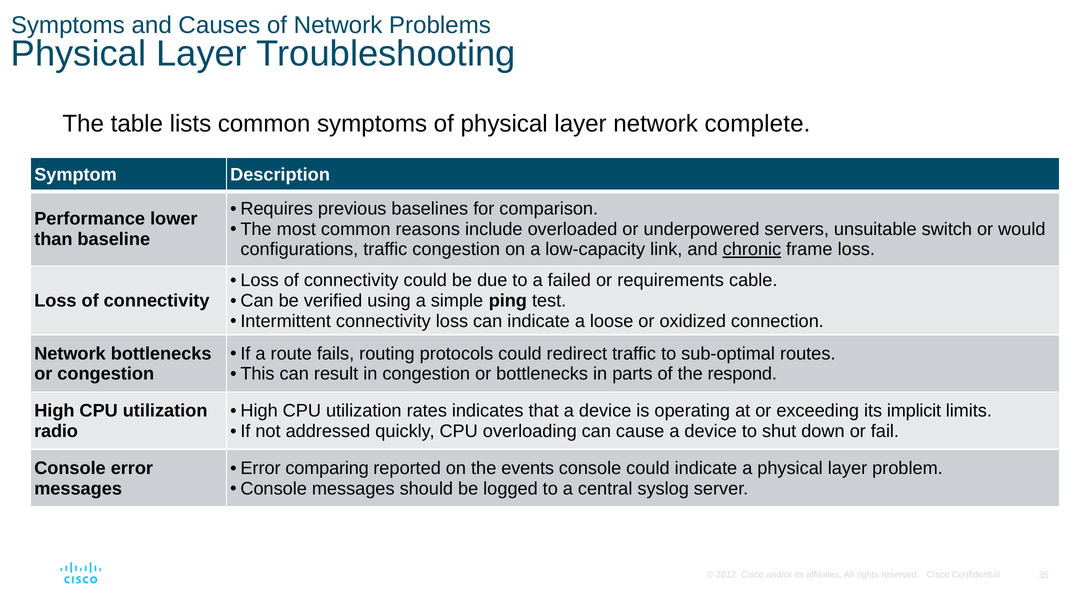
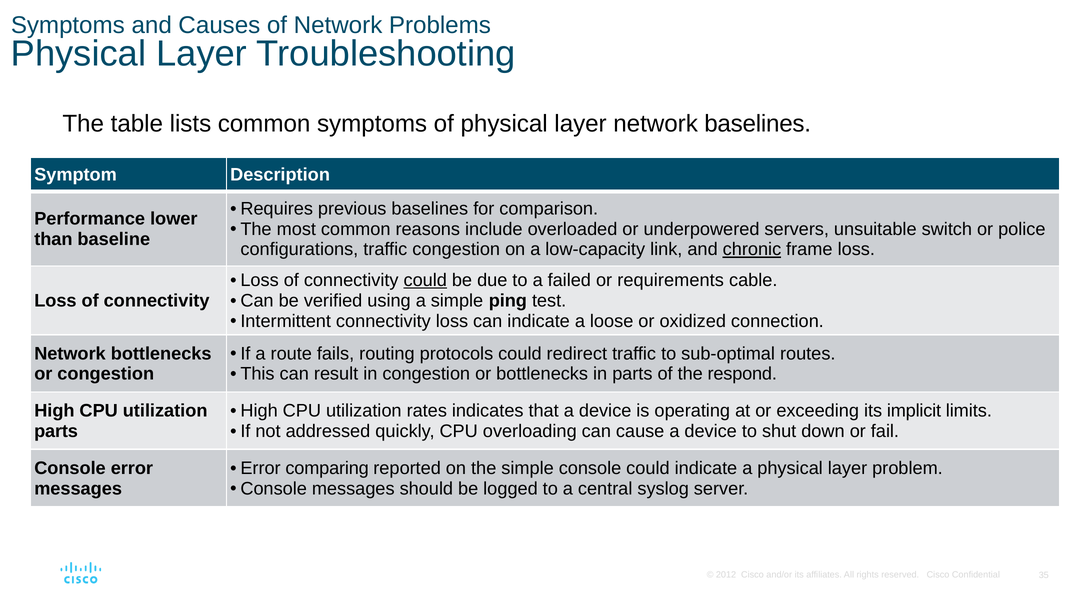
network complete: complete -> baselines (758, 124)
would: would -> police (1022, 229)
could underline: none -> present (425, 280)
radio: radio -> parts (56, 431)
the events: events -> simple (528, 468)
